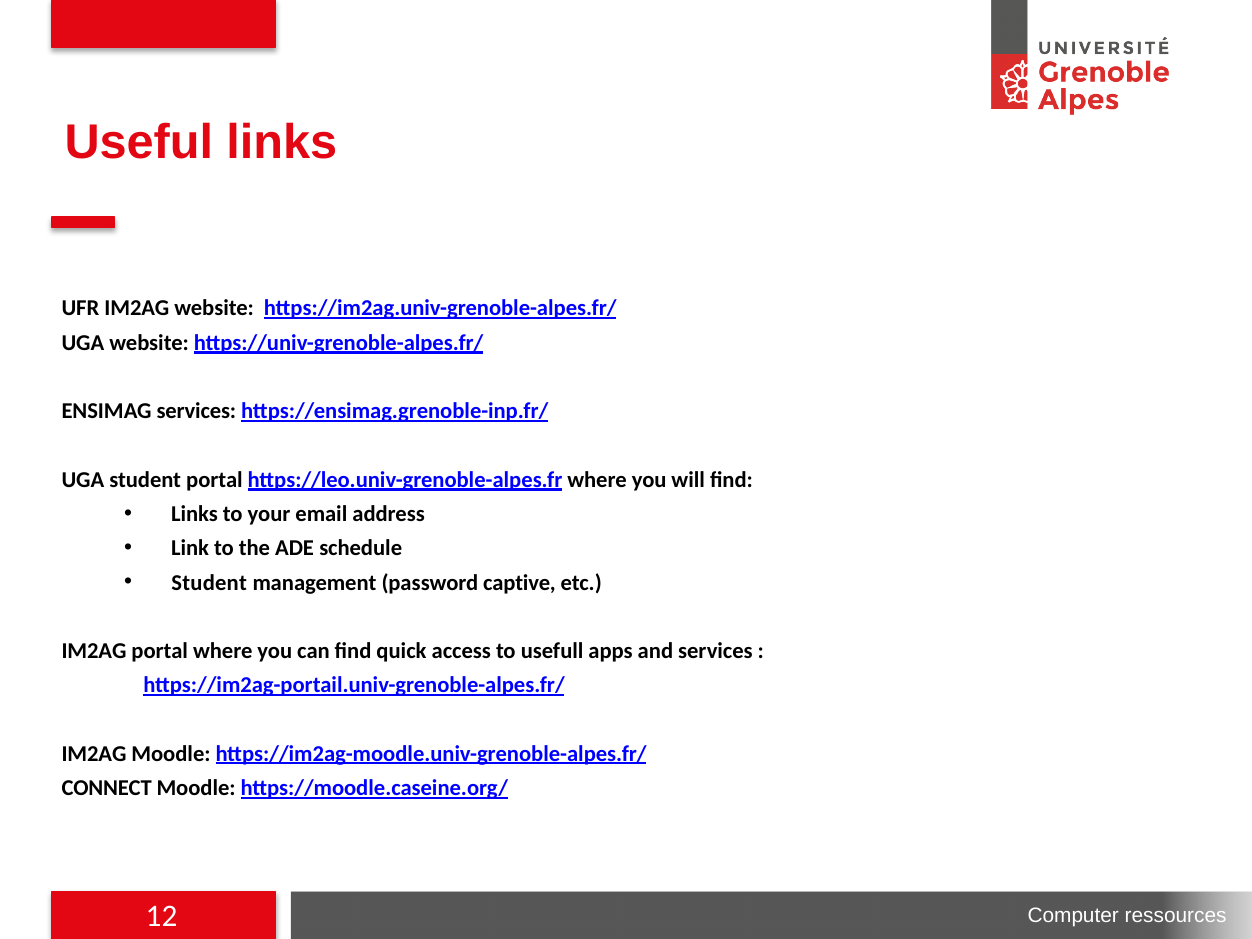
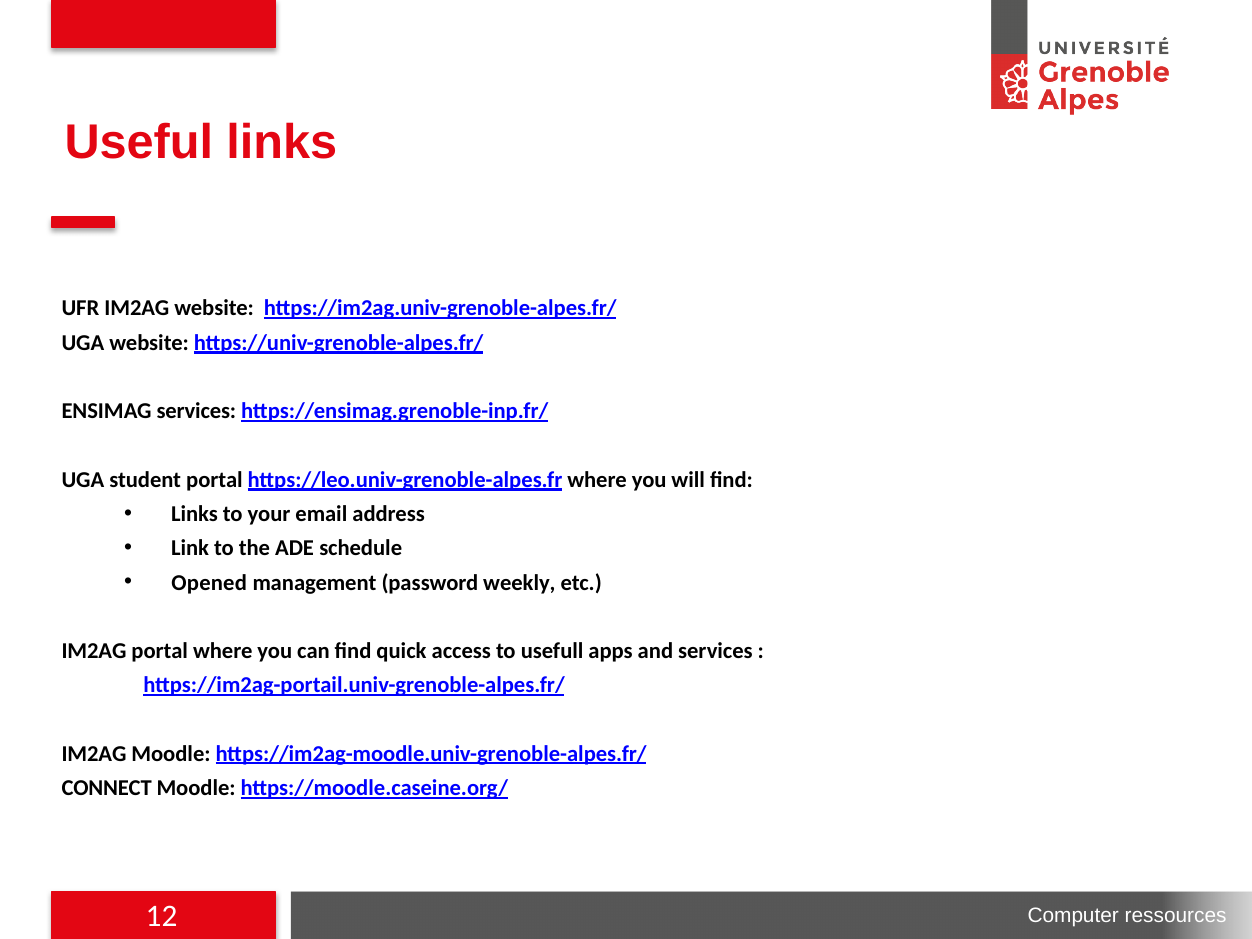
Student: Student -> Opened (209, 583)
captive: captive -> weekly (519, 583)
